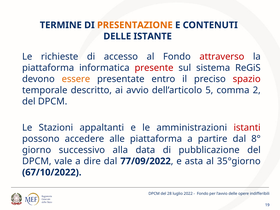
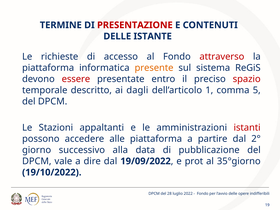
PRESENTAZIONE colour: orange -> red (135, 25)
presente colour: red -> orange (154, 68)
essere colour: orange -> red (76, 79)
avvio: avvio -> dagli (137, 90)
5: 5 -> 1 (209, 90)
2: 2 -> 5 (257, 90)
8°: 8° -> 2° (256, 139)
77/09/2022: 77/09/2022 -> 19/09/2022 (146, 161)
asta: asta -> prot (194, 161)
67/10/2022: 67/10/2022 -> 19/10/2022 (52, 172)
